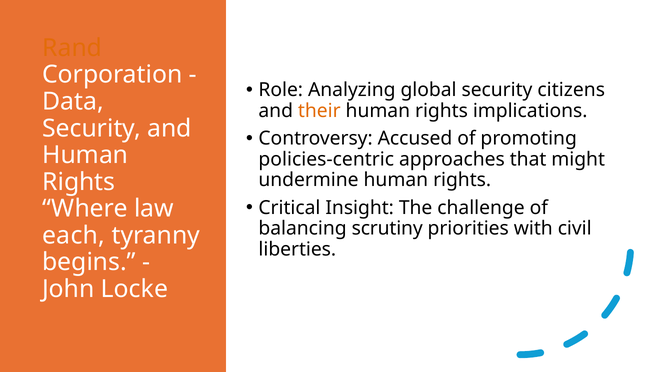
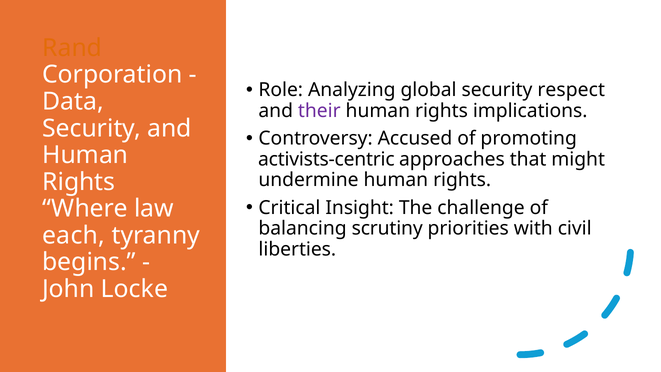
citizens: citizens -> respect (571, 90)
their colour: orange -> purple (319, 111)
policies-centric: policies-centric -> activists-centric (326, 159)
